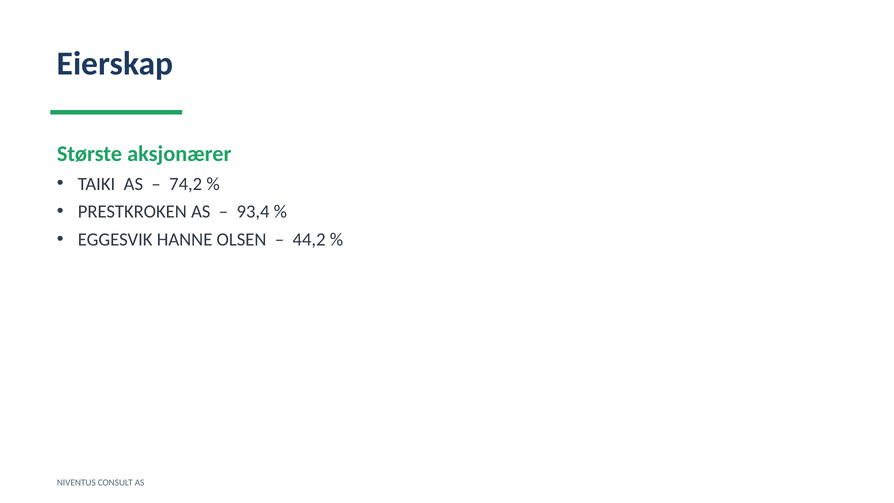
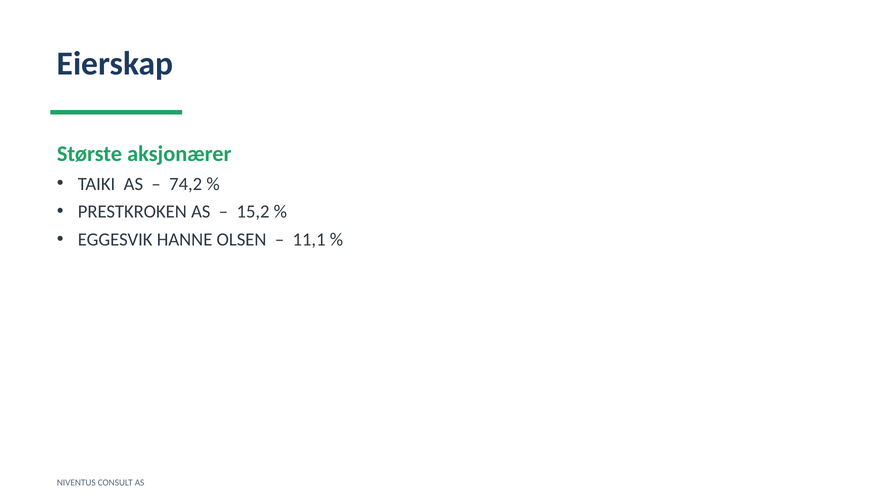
93,4: 93,4 -> 15,2 (253, 212)
44,2: 44,2 -> 11,1 (309, 240)
